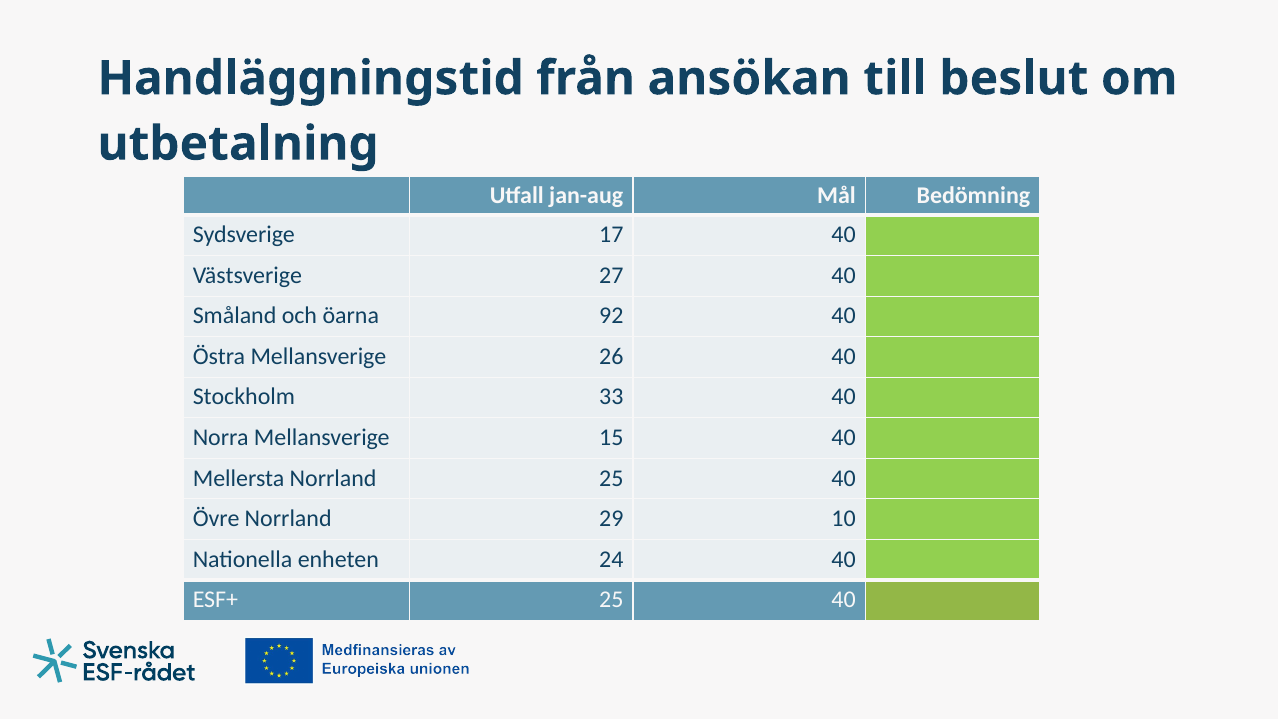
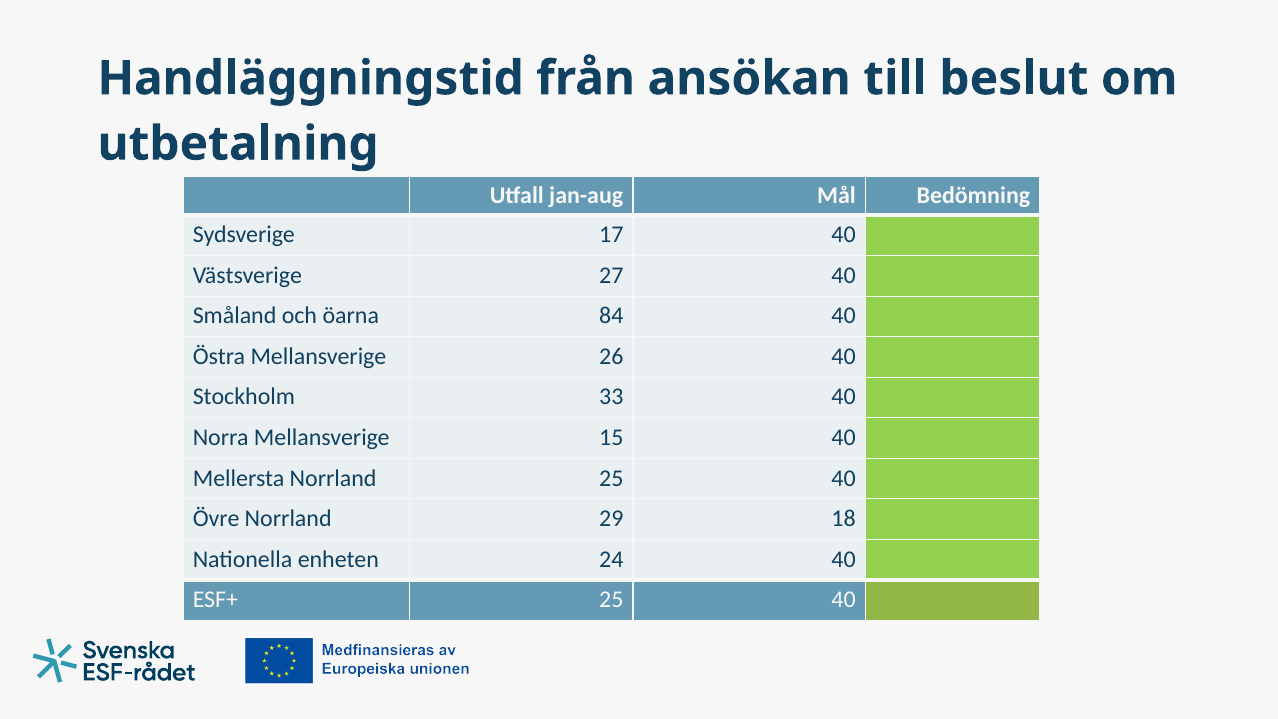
92: 92 -> 84 (611, 316)
10: 10 -> 18 (844, 519)
